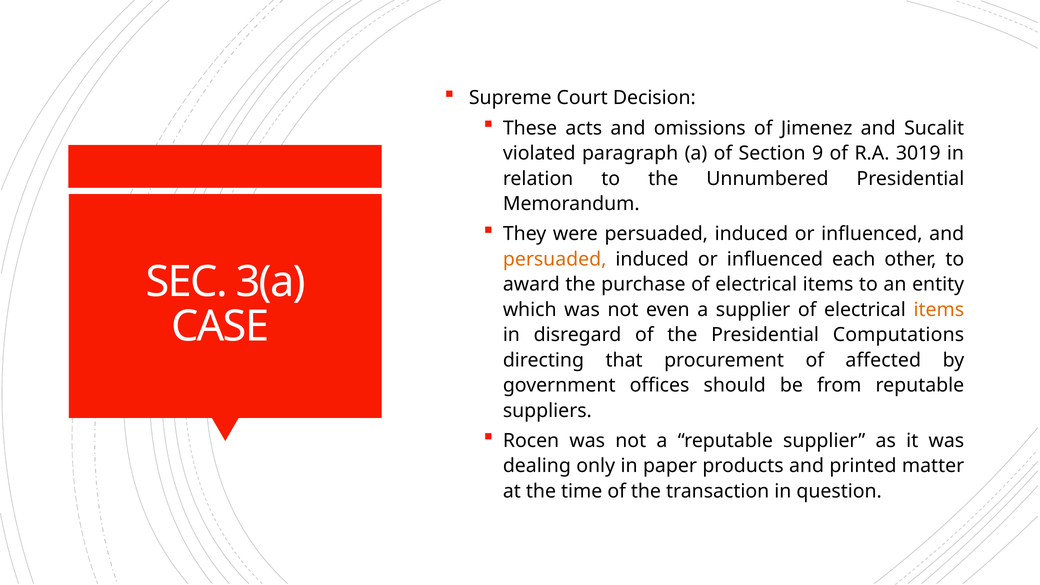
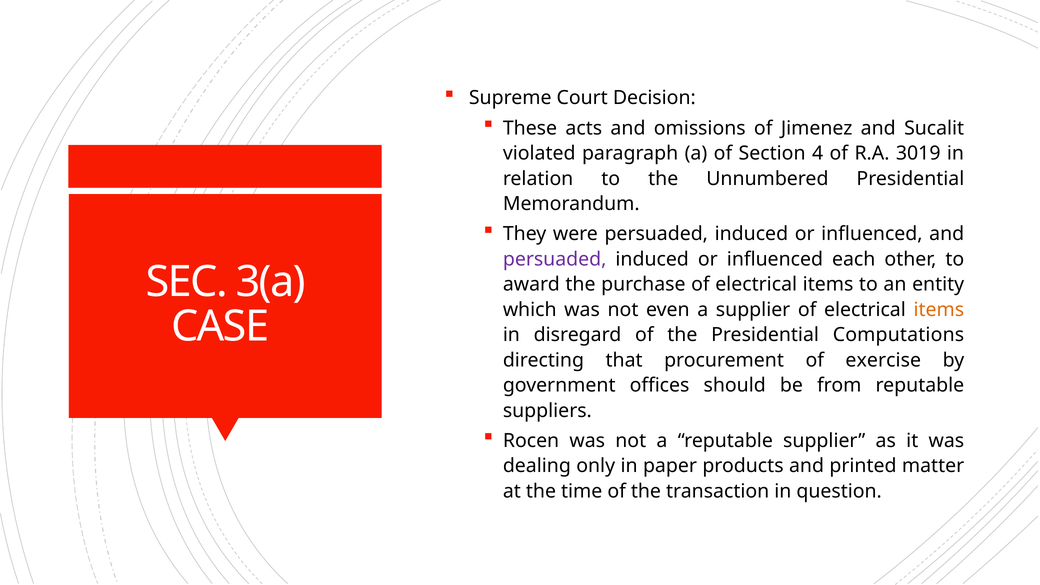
9: 9 -> 4 (818, 153)
persuaded colour: orange -> purple (555, 259)
affected: affected -> exercise (883, 360)
